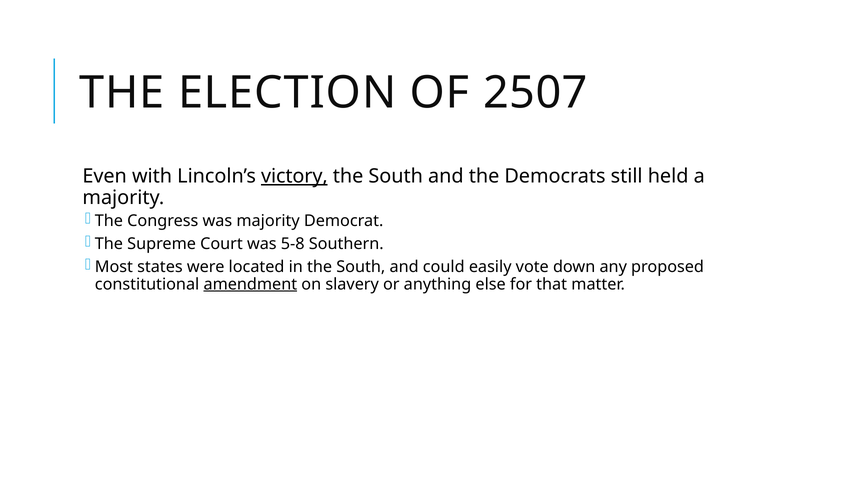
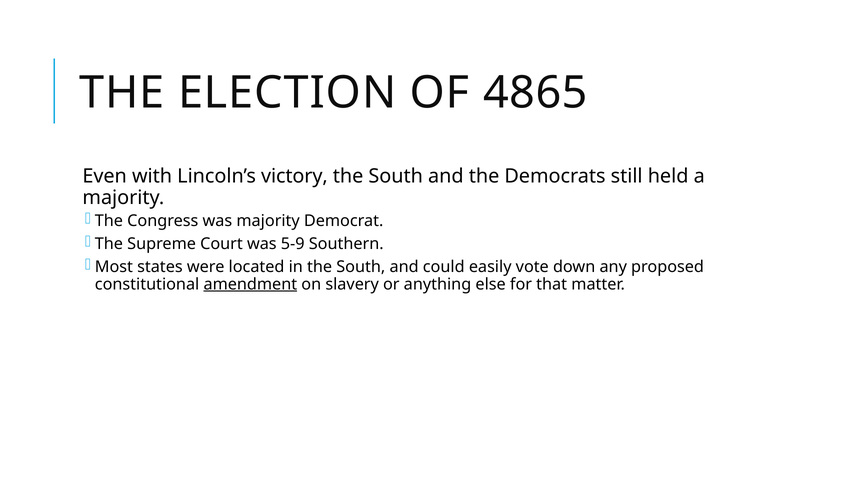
2507: 2507 -> 4865 (535, 93)
victory underline: present -> none (294, 176)
5-8: 5-8 -> 5-9 (293, 244)
